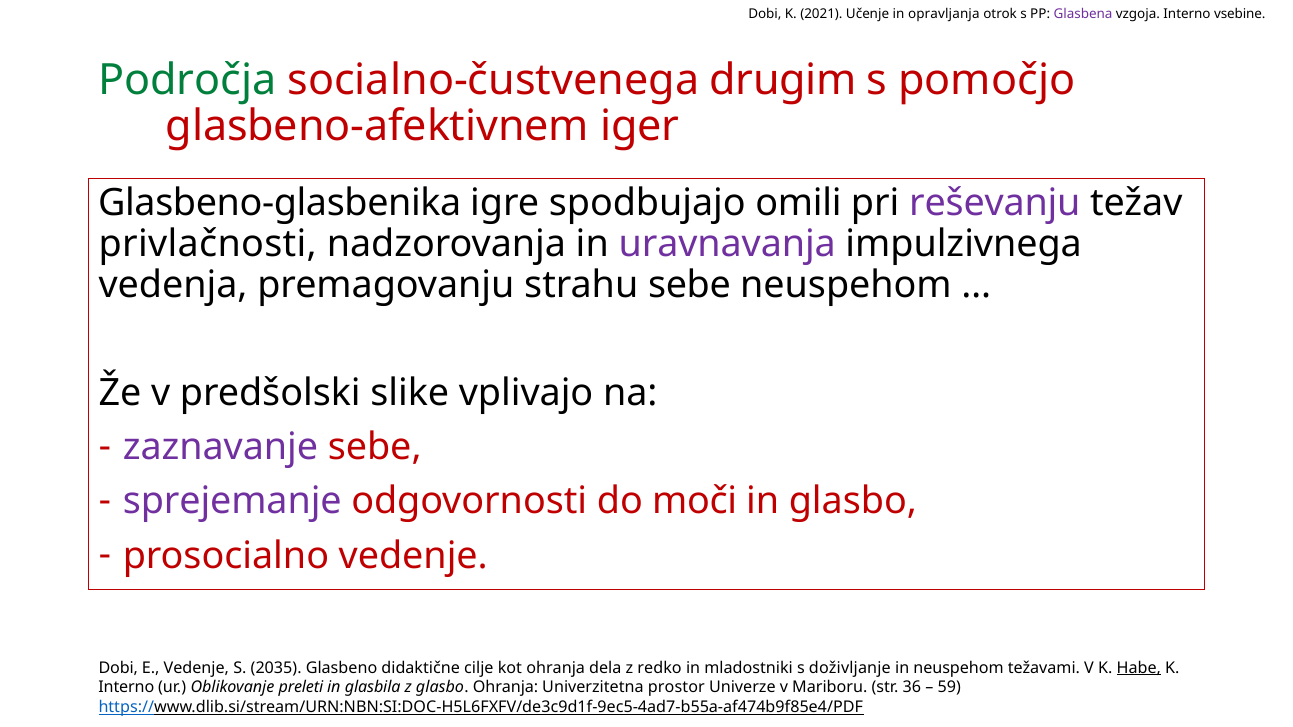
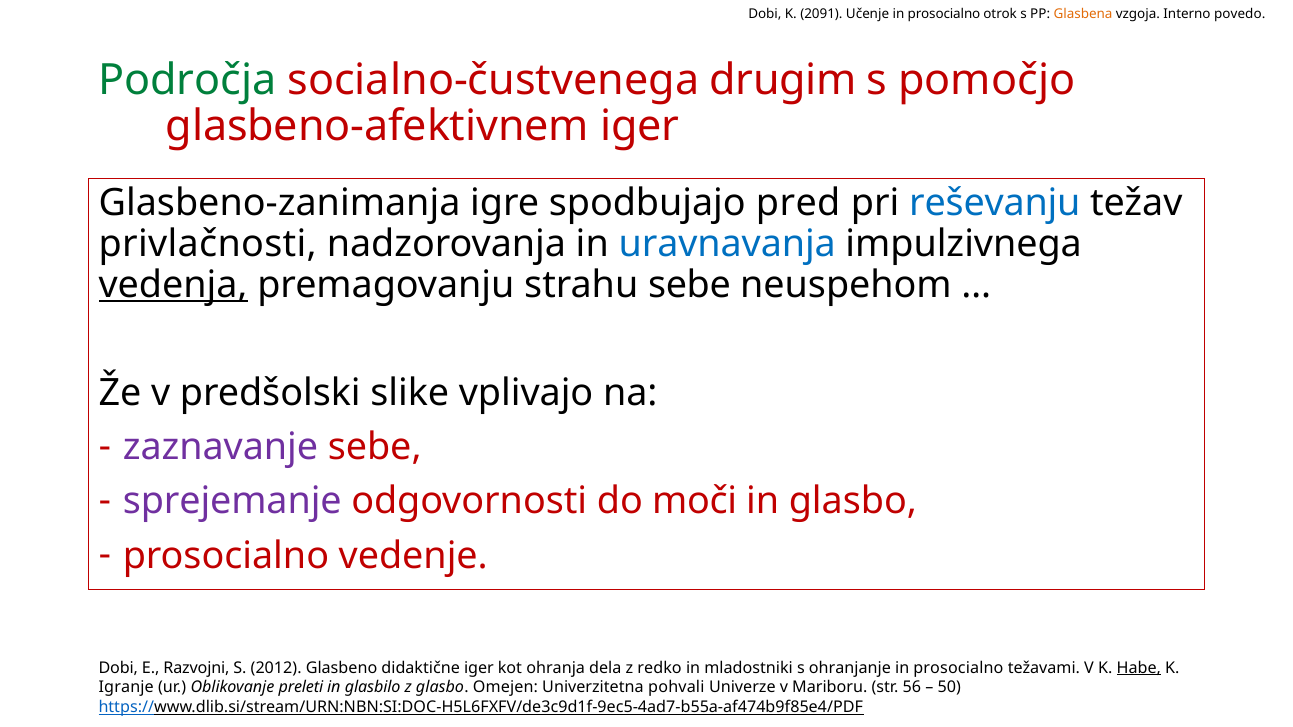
2021: 2021 -> 2091 (821, 14)
Učenje in opravljanja: opravljanja -> prosocialno (944, 14)
Glasbena colour: purple -> orange (1083, 14)
vsebine: vsebine -> povedo (1240, 14)
Glasbeno-glasbenika: Glasbeno-glasbenika -> Glasbeno-zanimanja (280, 203)
omili: omili -> pred (798, 203)
reševanju colour: purple -> blue (995, 203)
uravnavanja colour: purple -> blue (727, 244)
vedenja underline: none -> present (173, 285)
E Vedenje: Vedenje -> Razvojni (196, 668)
2035: 2035 -> 2012 (276, 668)
didaktične cilje: cilje -> iger (479, 668)
doživljanje: doživljanje -> ohranjanje (850, 668)
neuspehom: neuspehom -> prosocialno (958, 668)
Interno: Interno -> Igranje (126, 688)
glasbila: glasbila -> glasbilo (373, 688)
glasbo Ohranja: Ohranja -> Omejen (505, 688)
prostor: prostor -> pohvali (676, 688)
36: 36 -> 56 (912, 688)
59: 59 -> 50 (949, 688)
